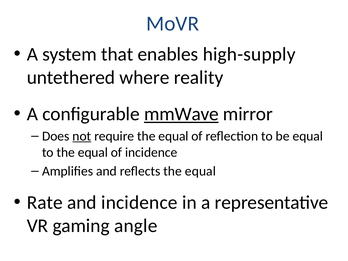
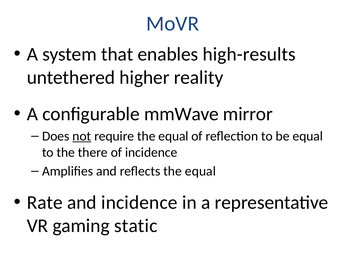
high-supply: high-supply -> high-results (249, 54)
where: where -> higher (145, 77)
mmWave underline: present -> none (181, 114)
to the equal: equal -> there (93, 152)
angle: angle -> static (136, 226)
